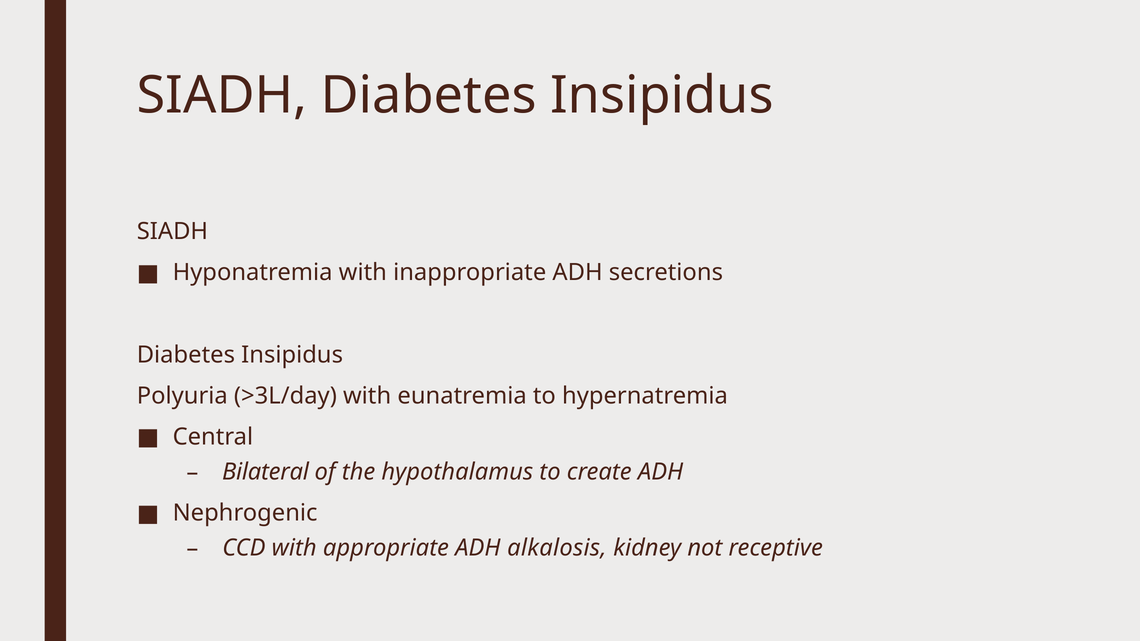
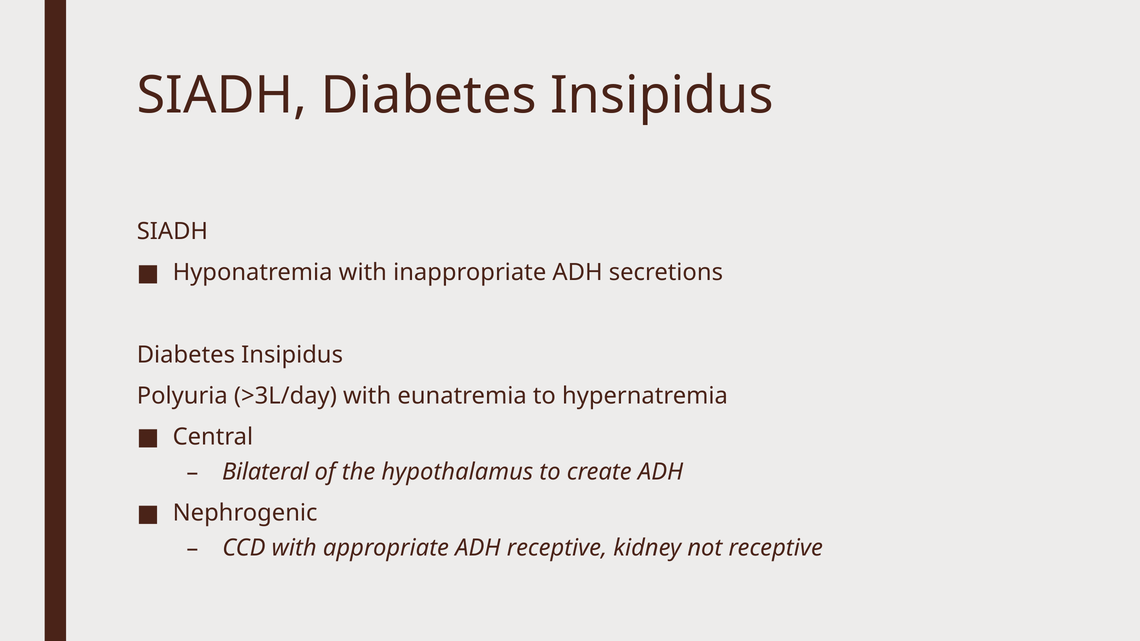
ADH alkalosis: alkalosis -> receptive (557, 548)
